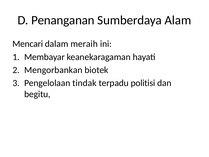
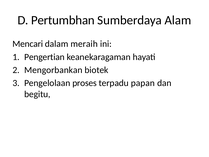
Penanganan: Penanganan -> Pertumbhan (63, 20)
Membayar: Membayar -> Pengertian (44, 57)
tindak: tindak -> proses (85, 83)
politisi: politisi -> papan (143, 83)
